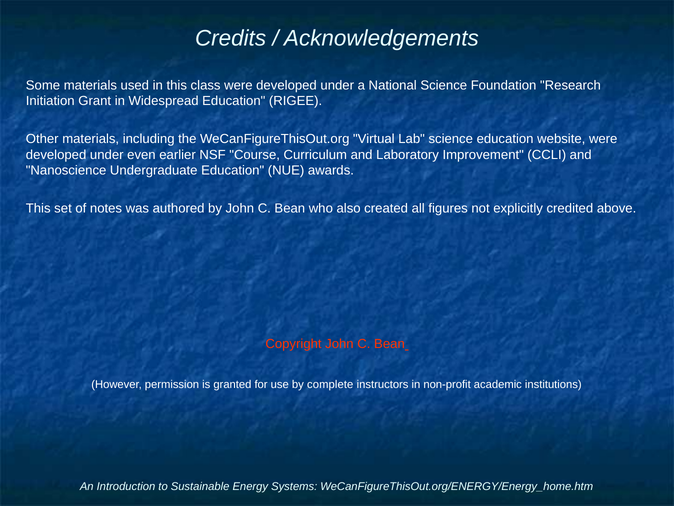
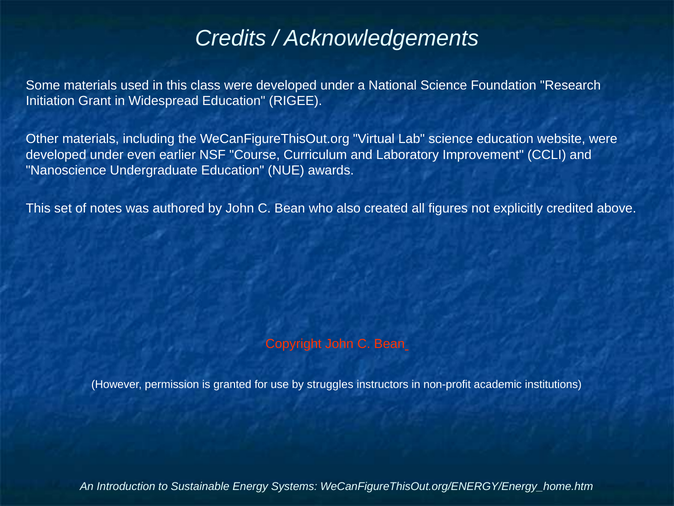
complete: complete -> struggles (330, 384)
